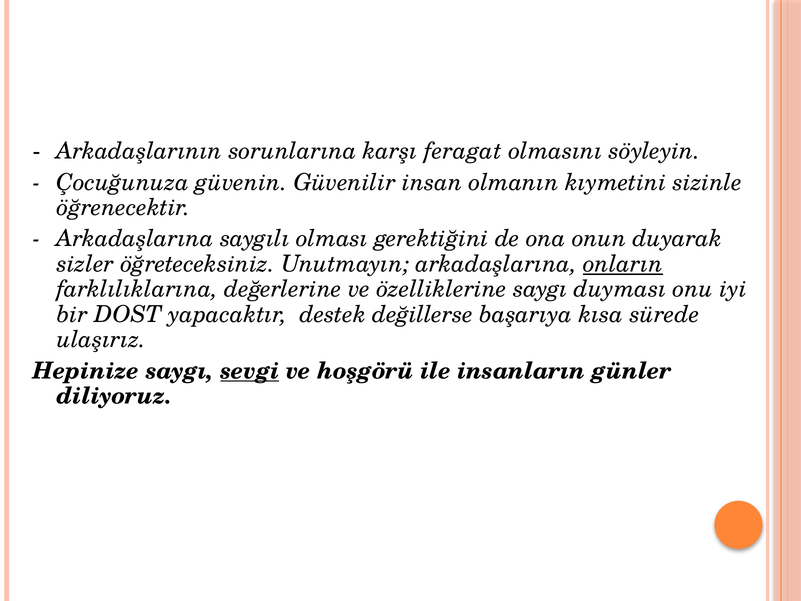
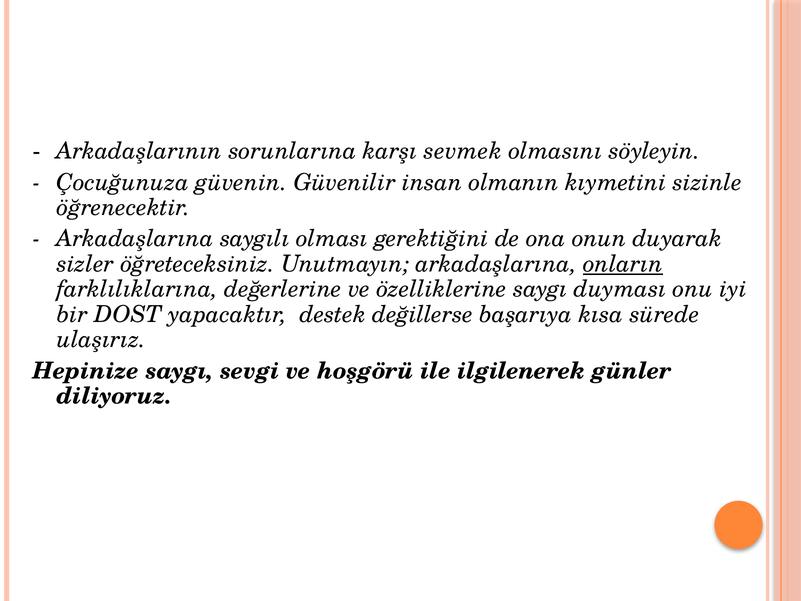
feragat: feragat -> sevmek (463, 151)
sevgi underline: present -> none (250, 371)
insanların: insanların -> ilgilenerek (521, 371)
